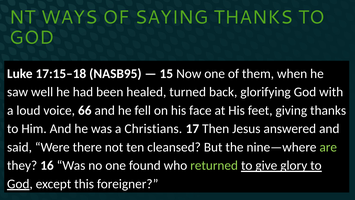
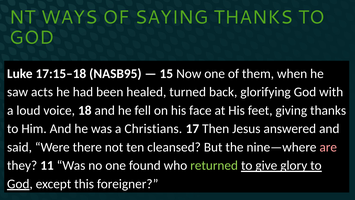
well: well -> acts (42, 92)
66: 66 -> 18 (85, 110)
are colour: light green -> pink (328, 147)
16: 16 -> 11 (47, 165)
